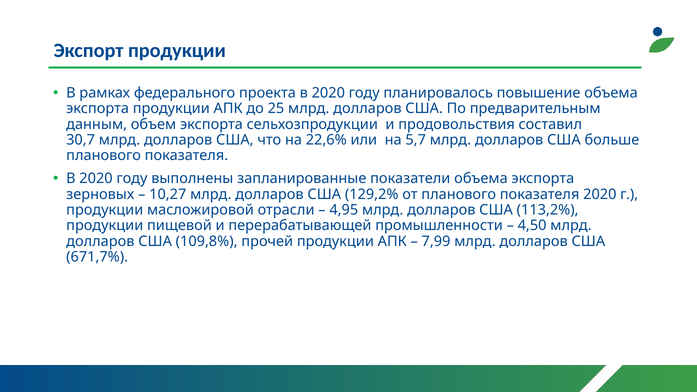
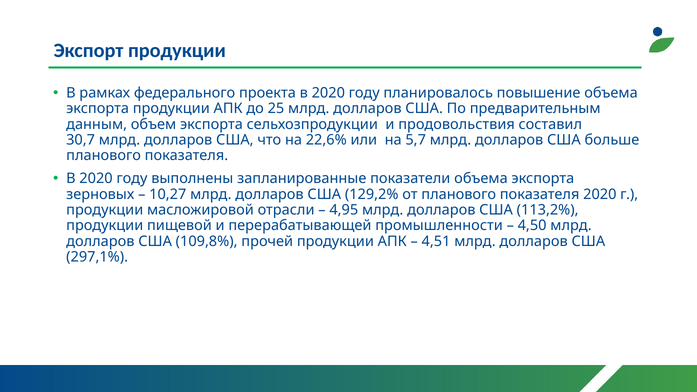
7,99: 7,99 -> 4,51 (436, 241)
671,7%: 671,7% -> 297,1% (97, 257)
